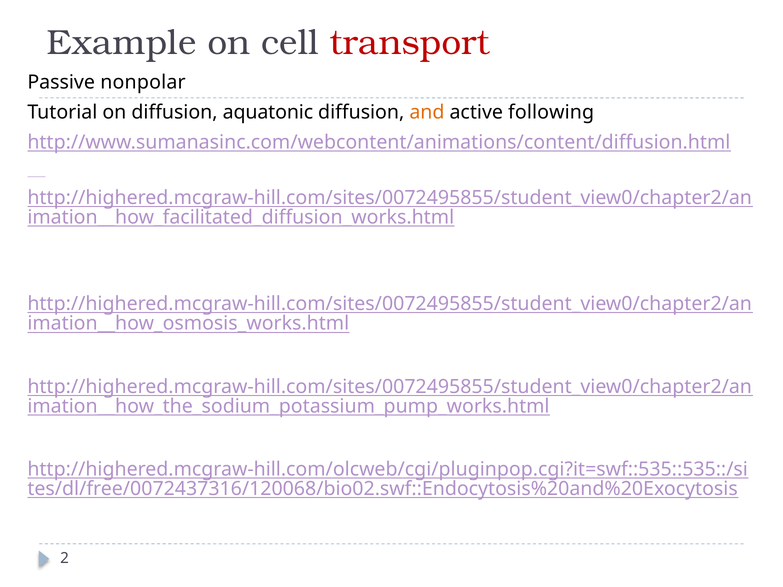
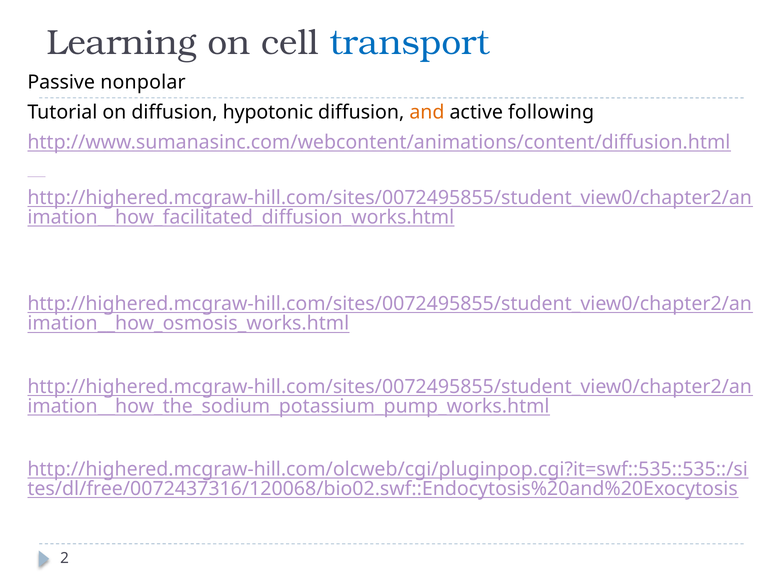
Example: Example -> Learning (122, 43)
transport colour: red -> blue (410, 43)
aquatonic: aquatonic -> hypotonic (268, 112)
